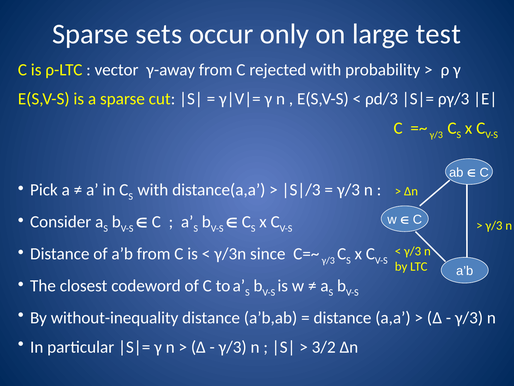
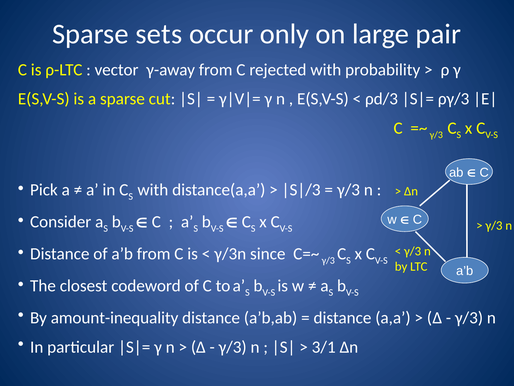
test: test -> pair (438, 34)
without-inequality: without-inequality -> amount-inequality (115, 317)
3/2: 3/2 -> 3/1 (324, 347)
